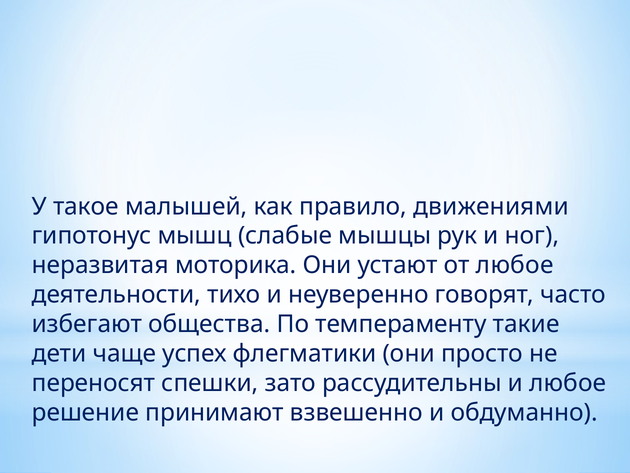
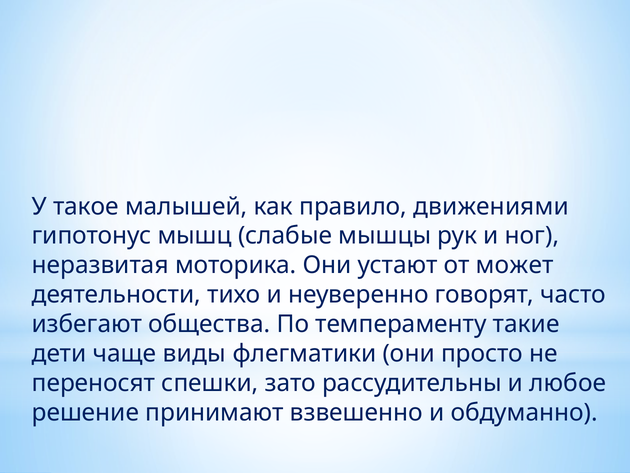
от любое: любое -> может (515, 265)
успех: успех -> виды (194, 353)
